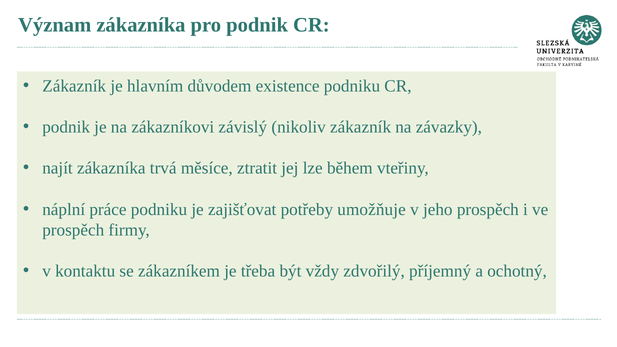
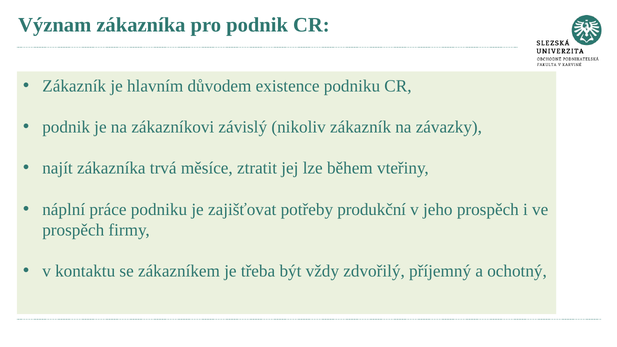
umožňuje: umožňuje -> produkční (372, 209)
